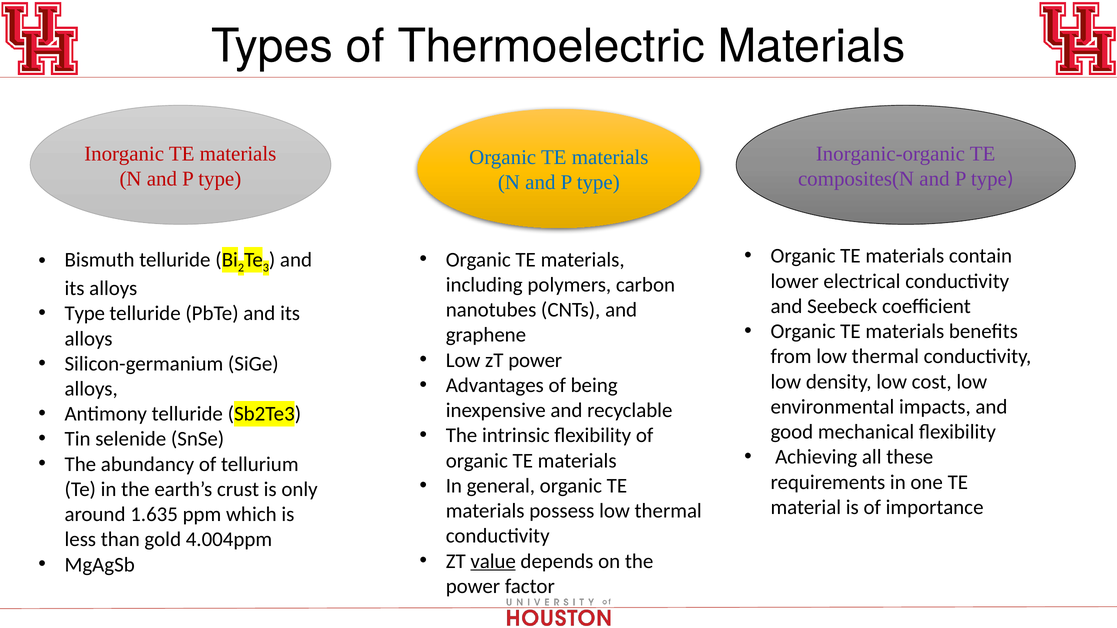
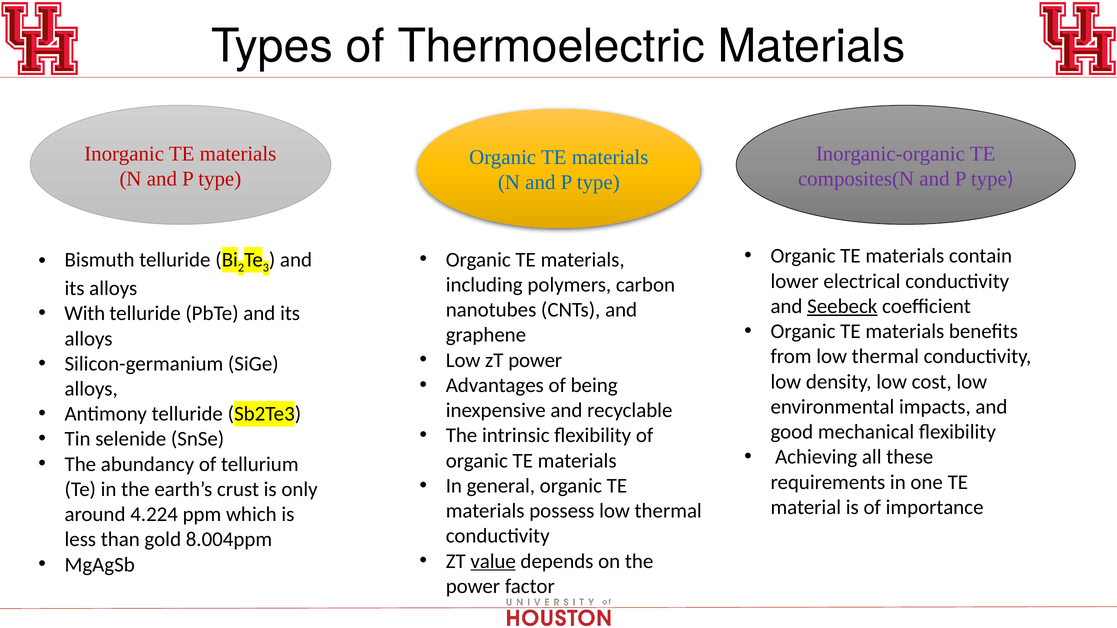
Seebeck underline: none -> present (842, 306)
Type: Type -> With (85, 314)
1.635: 1.635 -> 4.224 (154, 515)
4.004ppm: 4.004ppm -> 8.004ppm (229, 540)
